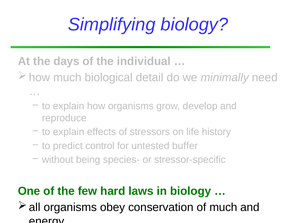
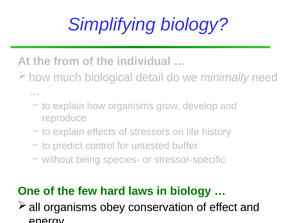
days: days -> from (66, 61)
of much: much -> effect (223, 207)
